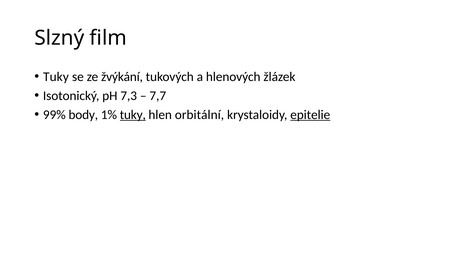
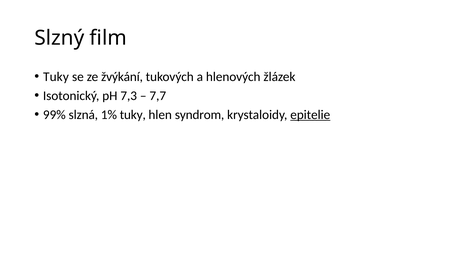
body: body -> slzná (83, 114)
tuky underline: present -> none (133, 114)
orbitální: orbitální -> syndrom (200, 114)
